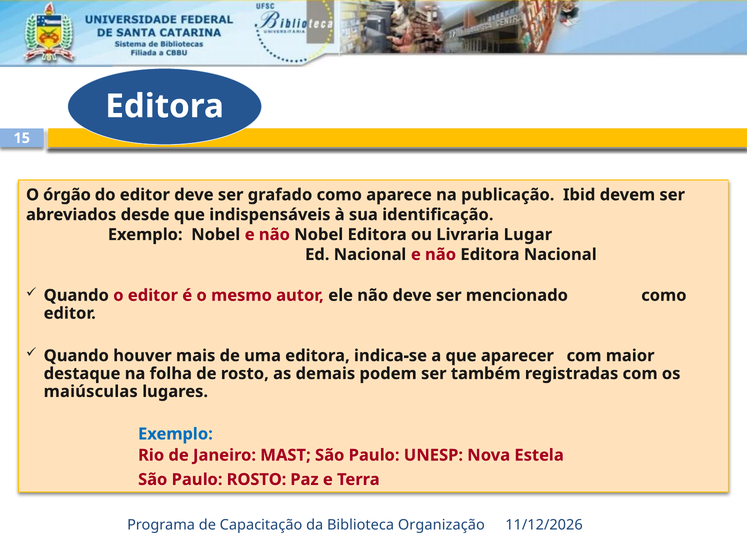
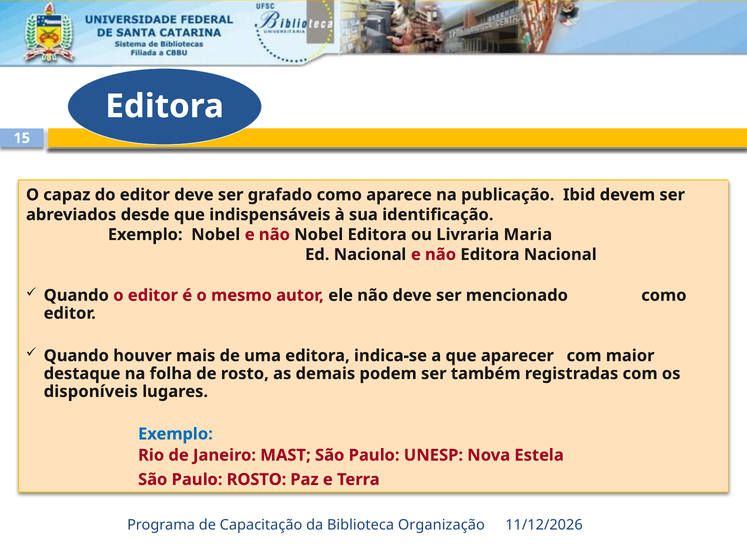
órgão: órgão -> capaz (67, 195)
Lugar: Lugar -> Maria (528, 235)
maiúsculas: maiúsculas -> disponíveis (91, 392)
